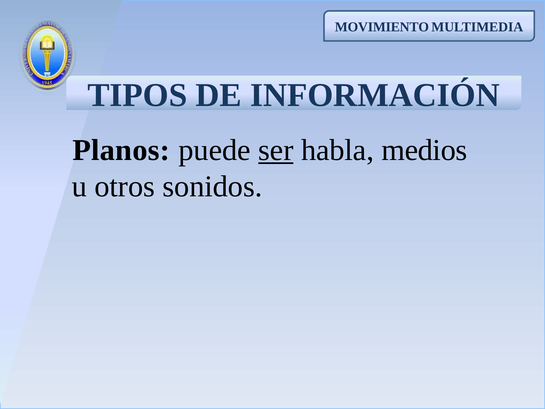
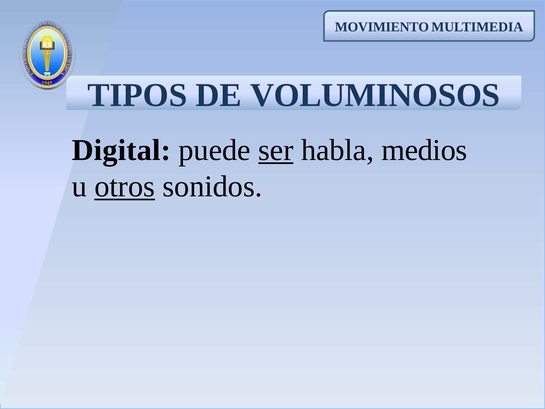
INFORMACIÓN: INFORMACIÓN -> VOLUMINOSOS (375, 95)
Planos: Planos -> Digital (121, 150)
otros underline: none -> present (125, 186)
